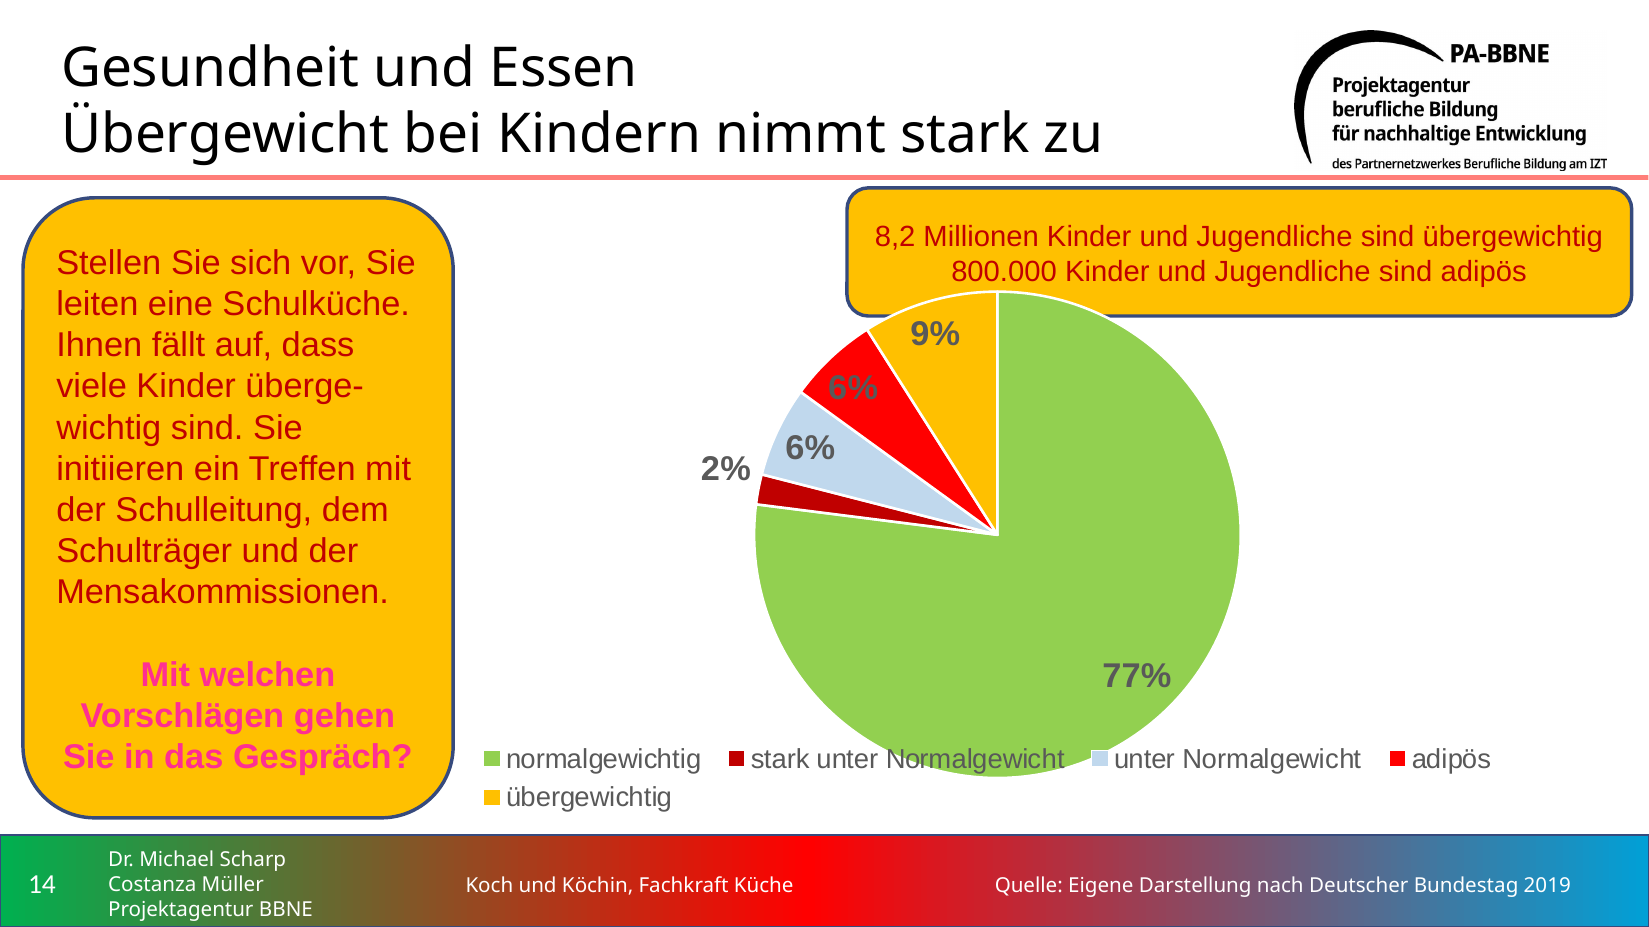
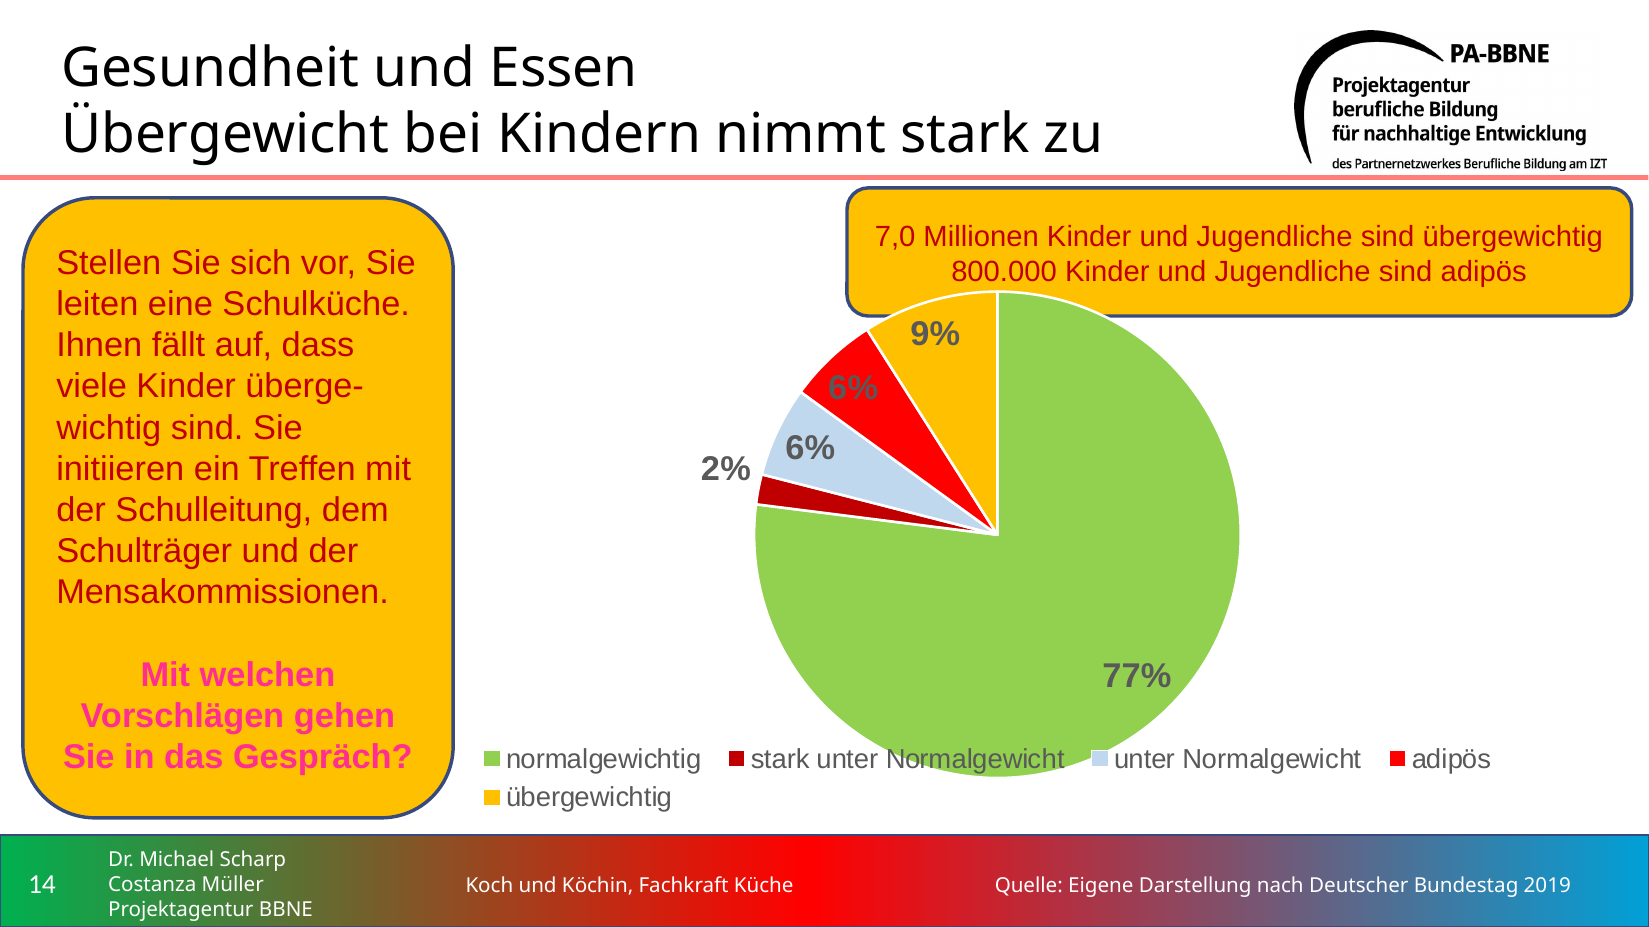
8,2: 8,2 -> 7,0 (895, 237)
